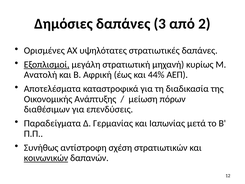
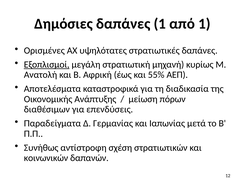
δαπάνες 3: 3 -> 1 (160, 24)
από 2: 2 -> 1 (204, 24)
44%: 44% -> 55% (156, 75)
κοινωνικών underline: present -> none (46, 158)
